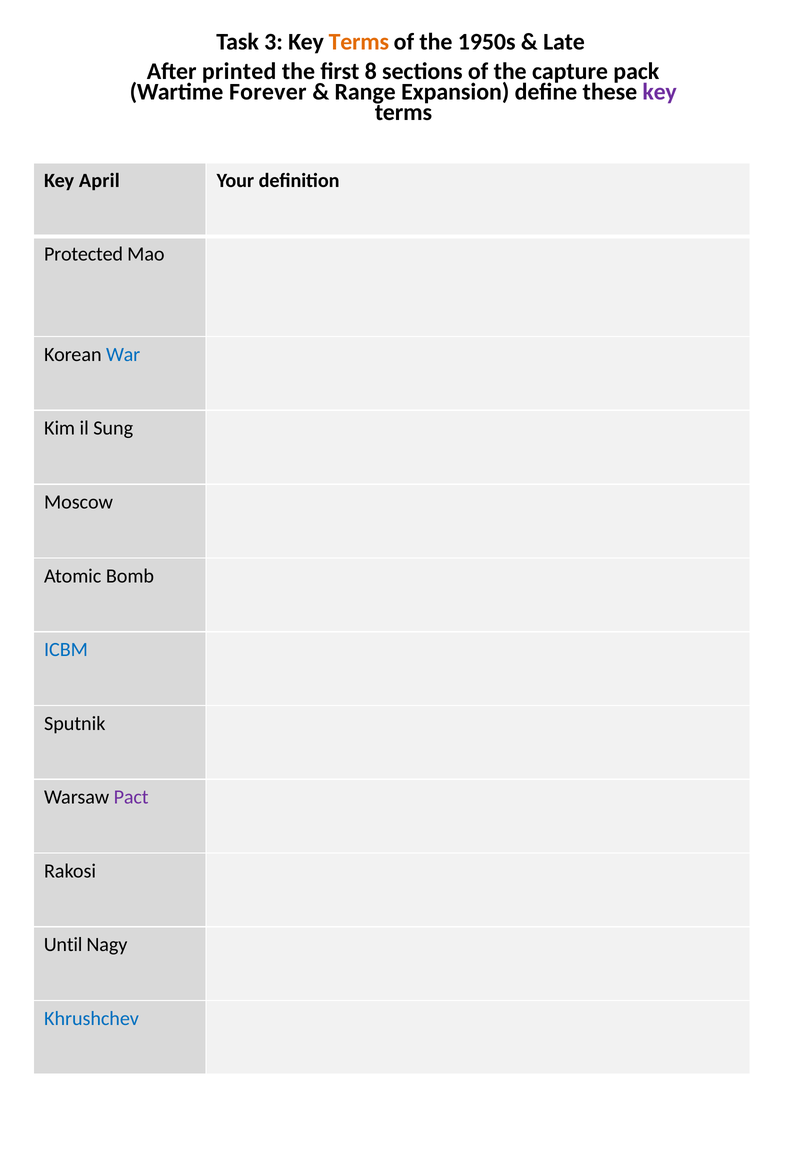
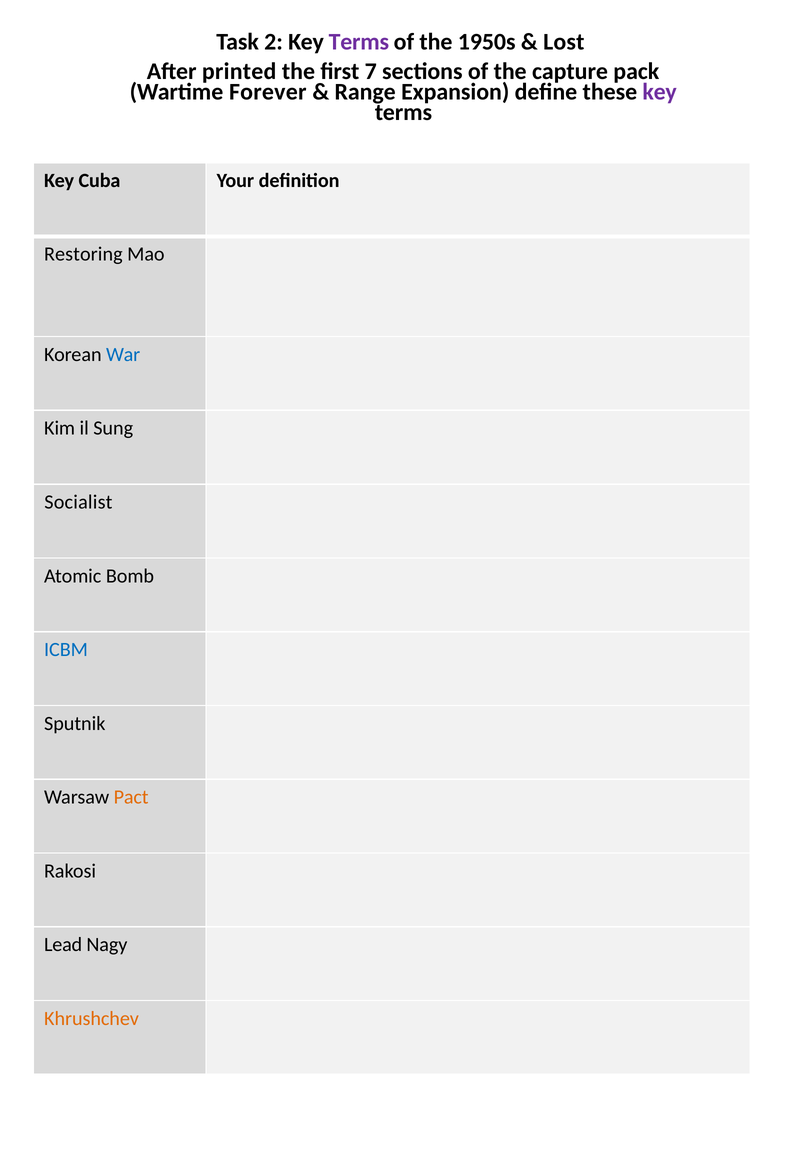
3: 3 -> 2 (274, 42)
Terms colour: orange -> purple (359, 42)
Late: Late -> Lost (564, 42)
8: 8 -> 7 (371, 71)
April: April -> Cuba (99, 181)
Protected: Protected -> Restoring (83, 254)
Moscow: Moscow -> Socialist (78, 502)
Pact colour: purple -> orange (131, 797)
Until: Until -> Lead (63, 944)
Khrushchev colour: blue -> orange (92, 1018)
